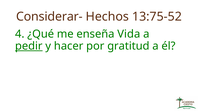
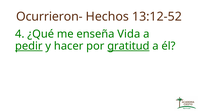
Considerar-: Considerar- -> Ocurrieron- (49, 17)
13:75-52: 13:75-52 -> 13:12-52 (157, 17)
gratitud underline: none -> present (128, 46)
